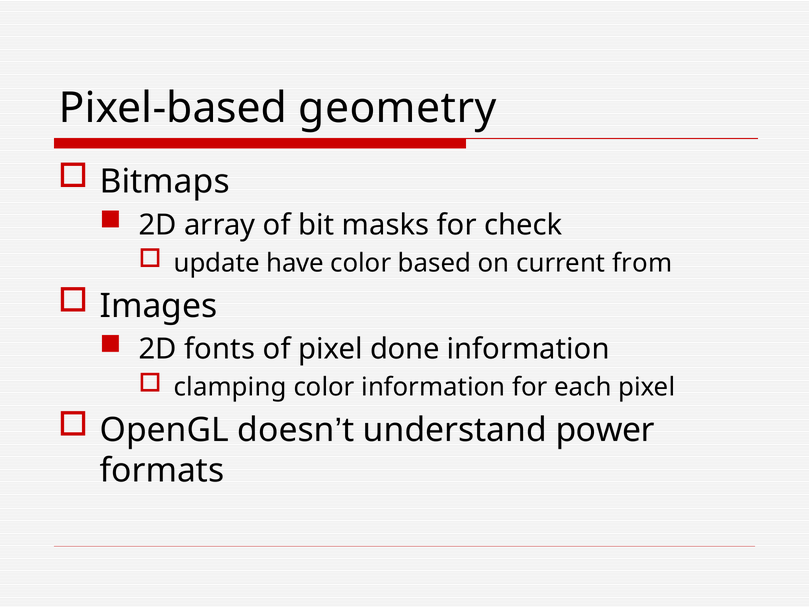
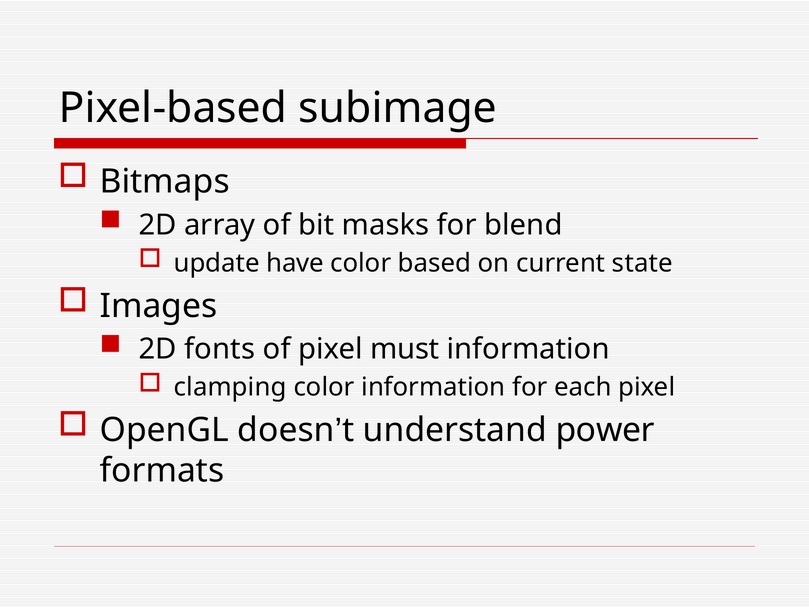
geometry: geometry -> subimage (398, 108)
check: check -> blend (523, 225)
from: from -> state (642, 263)
done: done -> must (405, 349)
